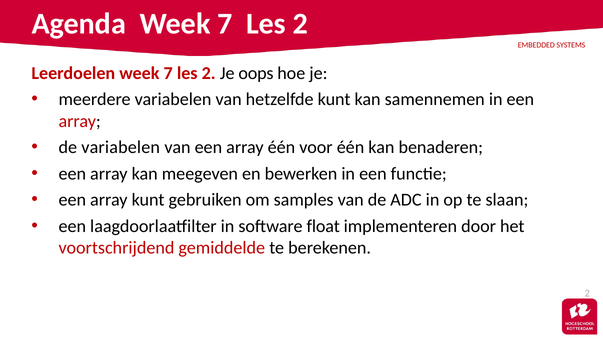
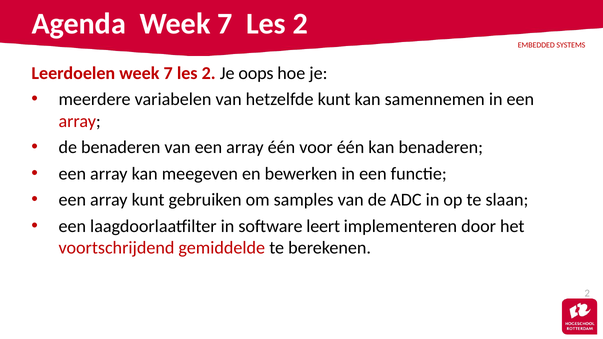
de variabelen: variabelen -> benaderen (121, 147)
float: float -> leert (323, 226)
